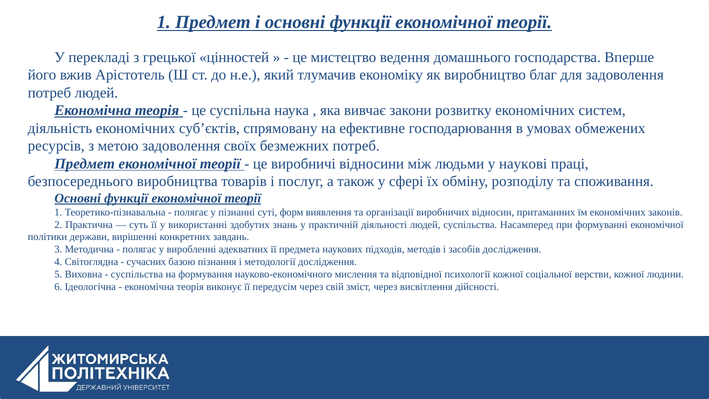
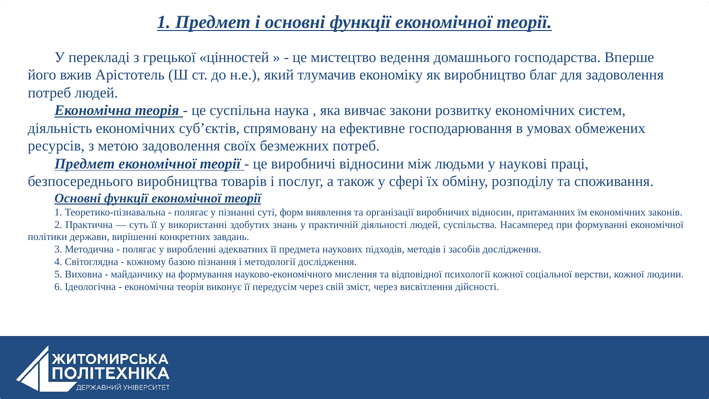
сучасних: сучасних -> кожному (146, 262)
суспільства: суспільства -> майданчику (137, 274)
